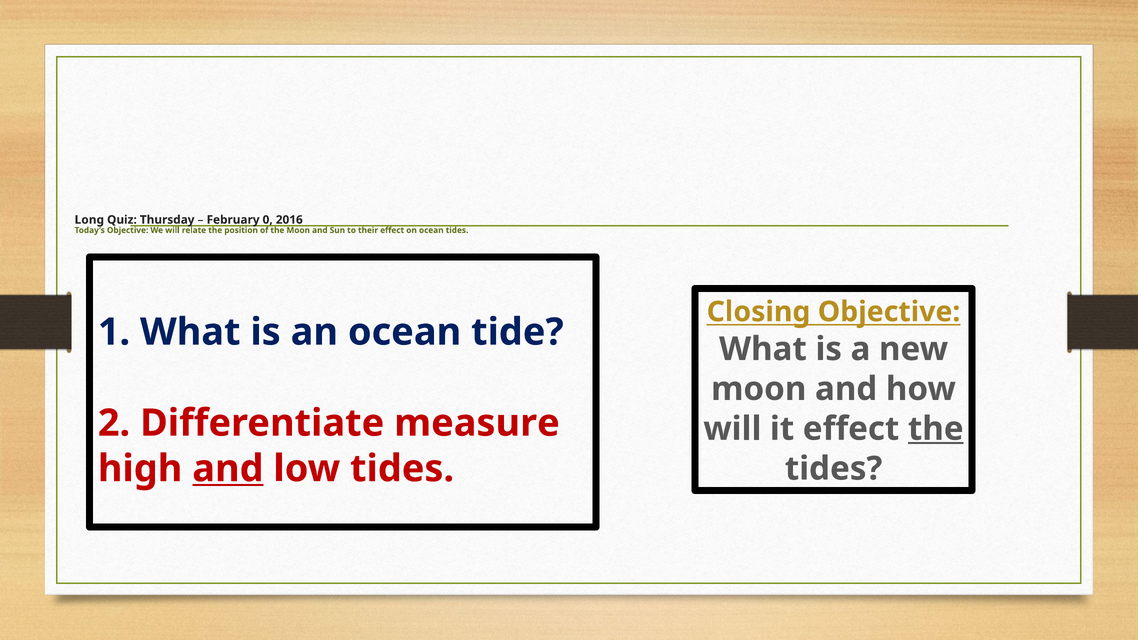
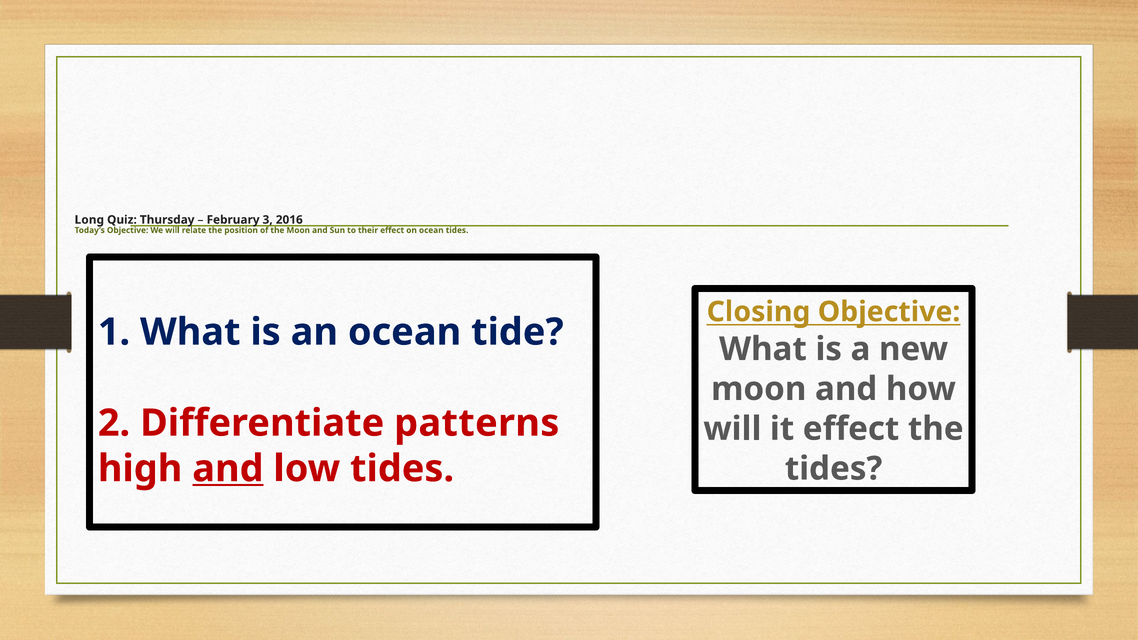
0: 0 -> 3 (268, 220)
measure: measure -> patterns (477, 423)
the underline: present -> none (936, 429)
